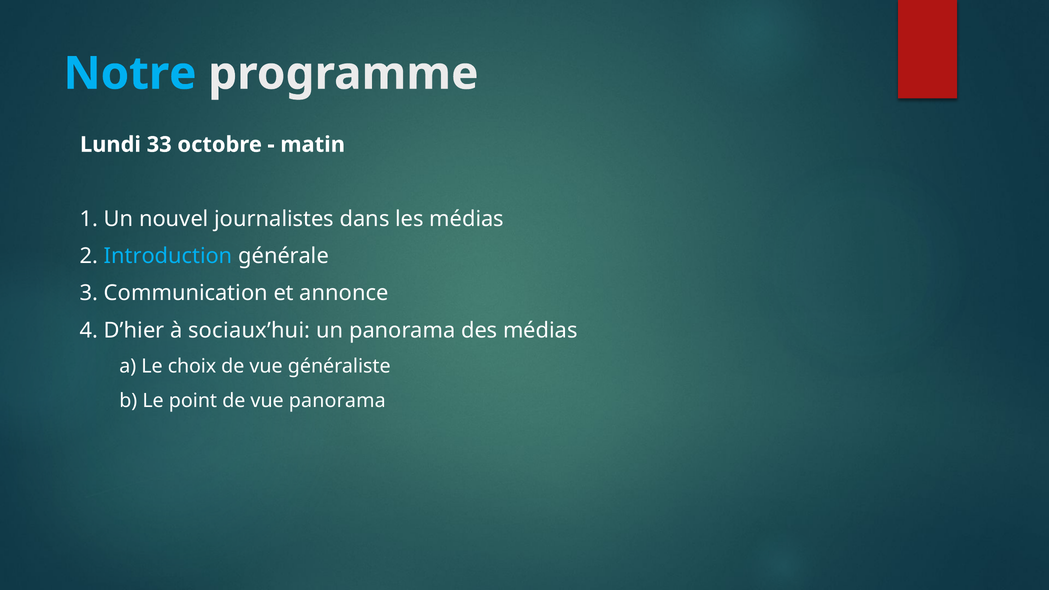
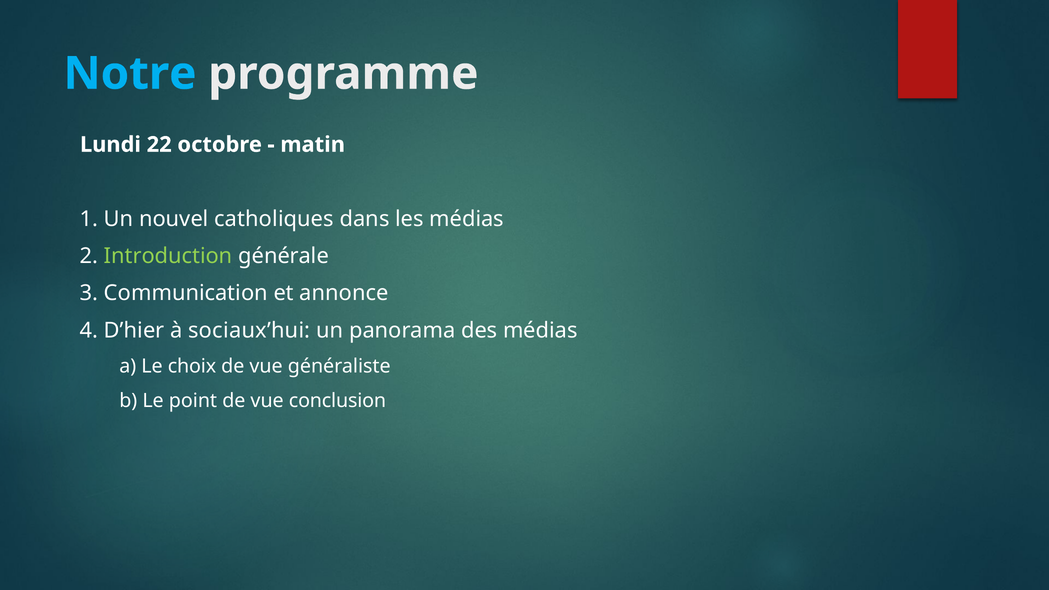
33: 33 -> 22 (159, 145)
journalistes: journalistes -> catholiques (274, 219)
Introduction colour: light blue -> light green (168, 256)
vue panorama: panorama -> conclusion (337, 401)
